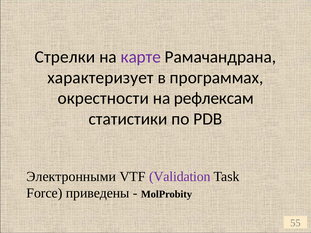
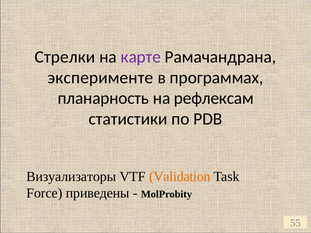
характеризует: характеризует -> эксперименте (100, 78)
окрестности: окрестности -> планарность (103, 98)
Электронными: Электронными -> Визуализаторы (71, 177)
Validation colour: purple -> orange (180, 177)
